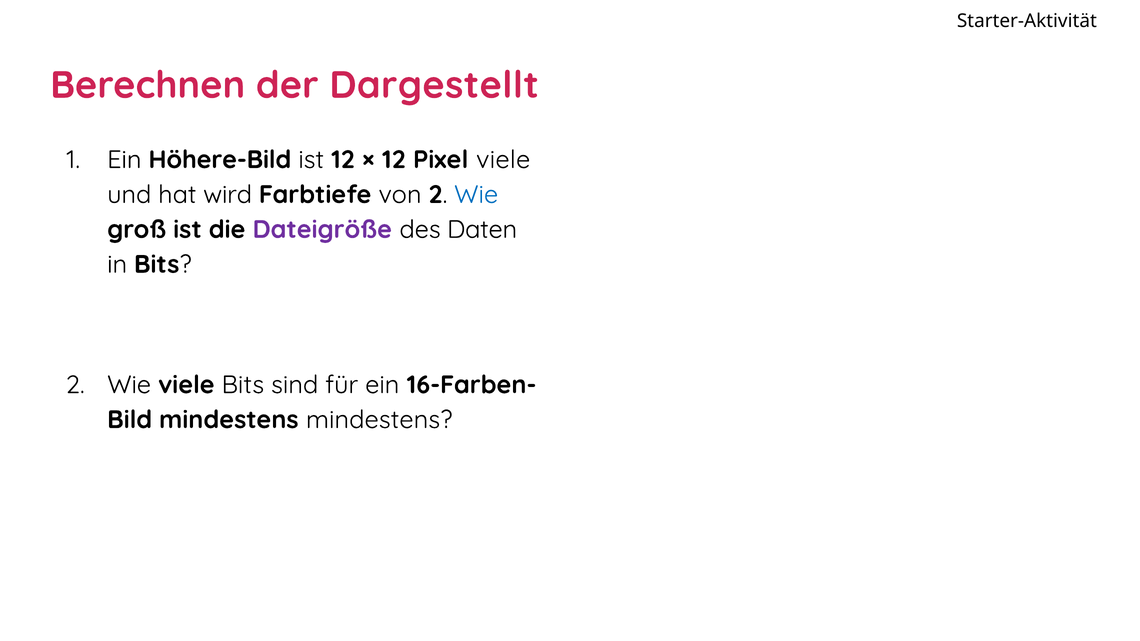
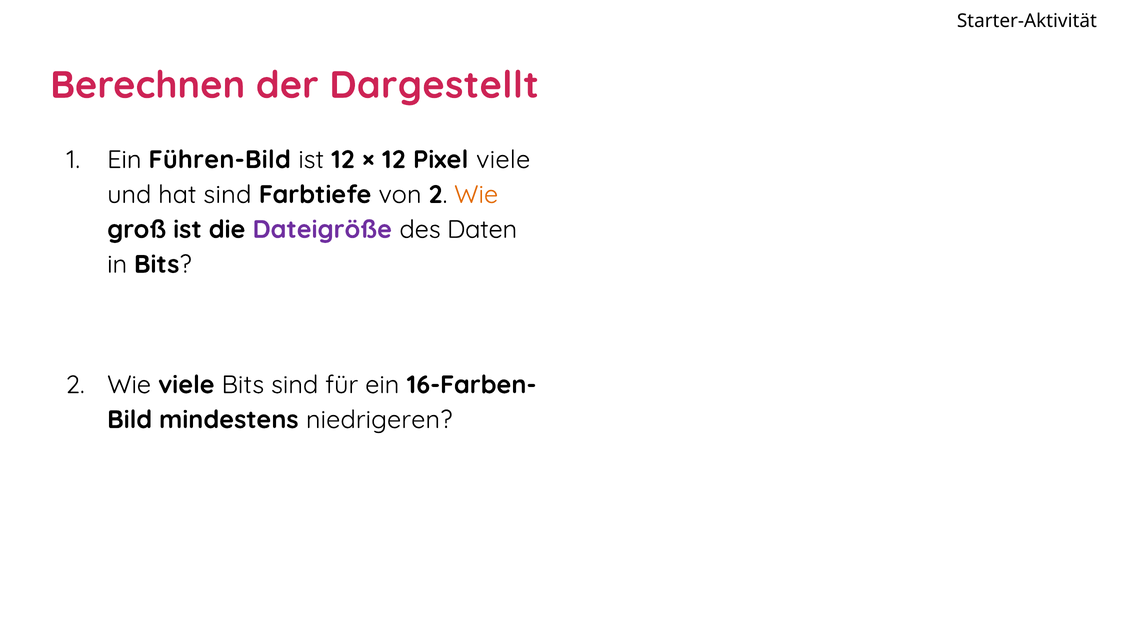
Höhere-Bild: Höhere-Bild -> Führen-Bild (220, 160)
hat wird: wird -> sind (227, 195)
Wie colour: blue -> orange (476, 195)
mindestens mindestens: mindestens -> niedrigeren (379, 420)
